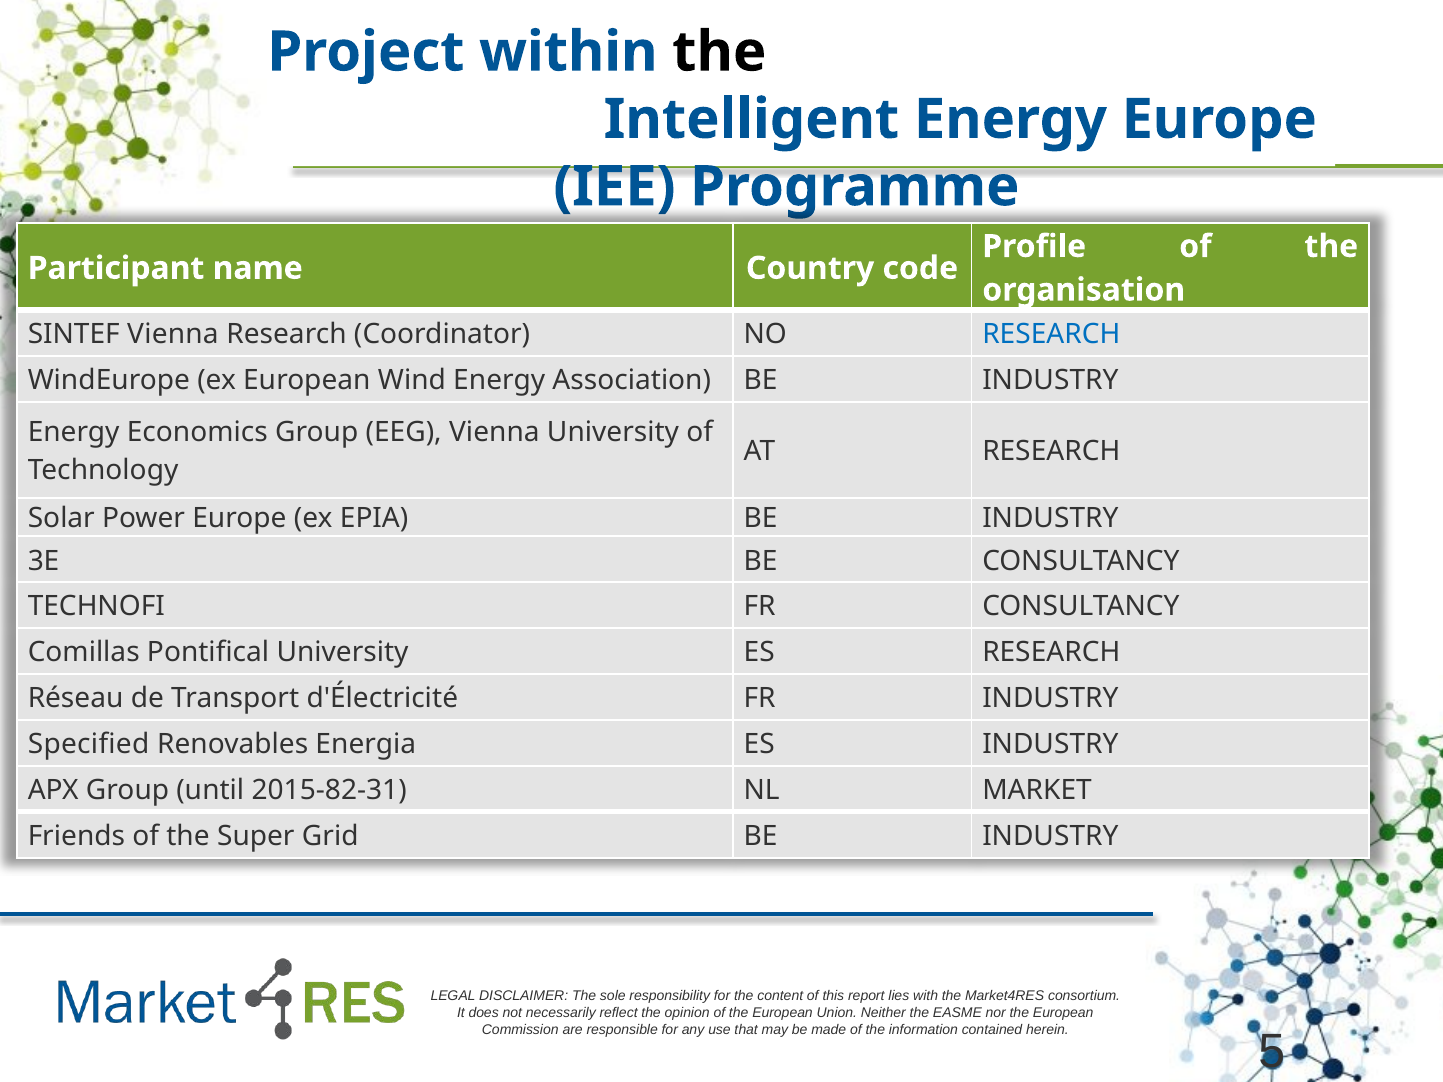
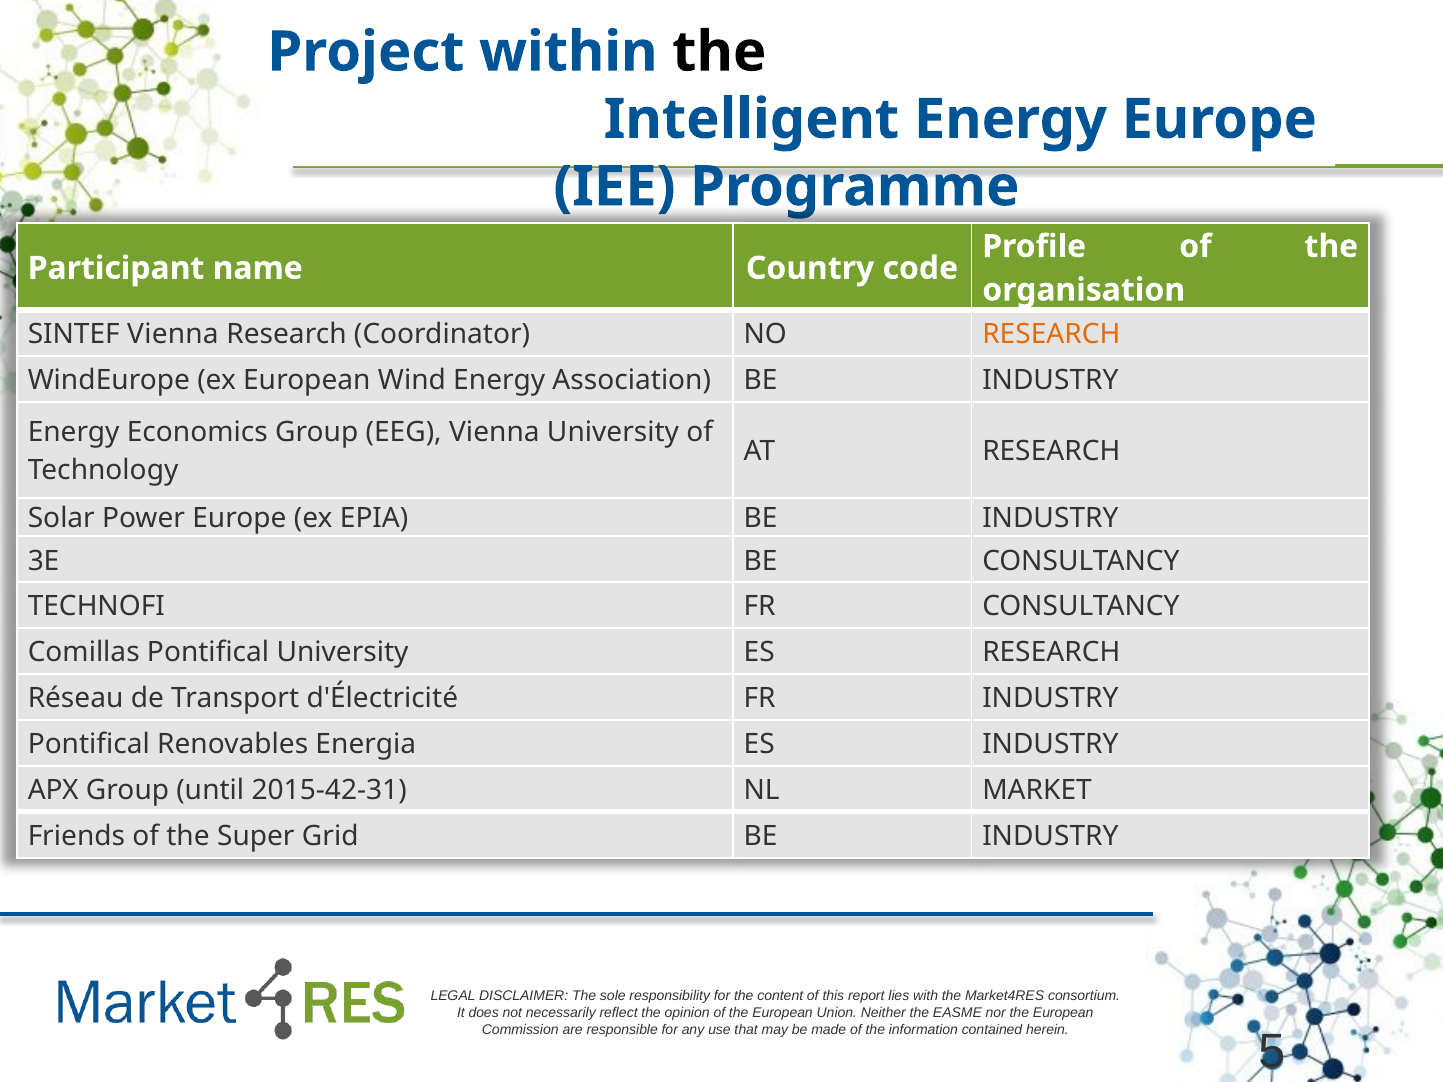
RESEARCH colour: blue -> orange (1051, 335)
Specified: Specified -> Pontifical (89, 745)
2015-82-31: 2015-82-31 -> 2015-42-31 (329, 791)
